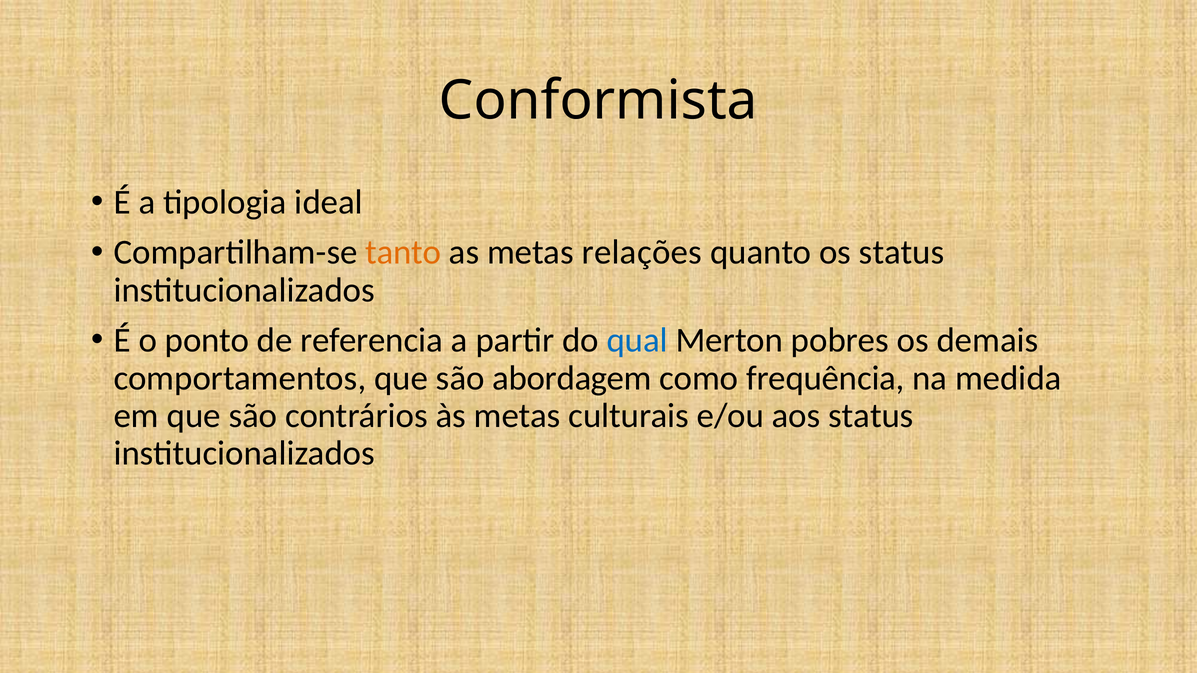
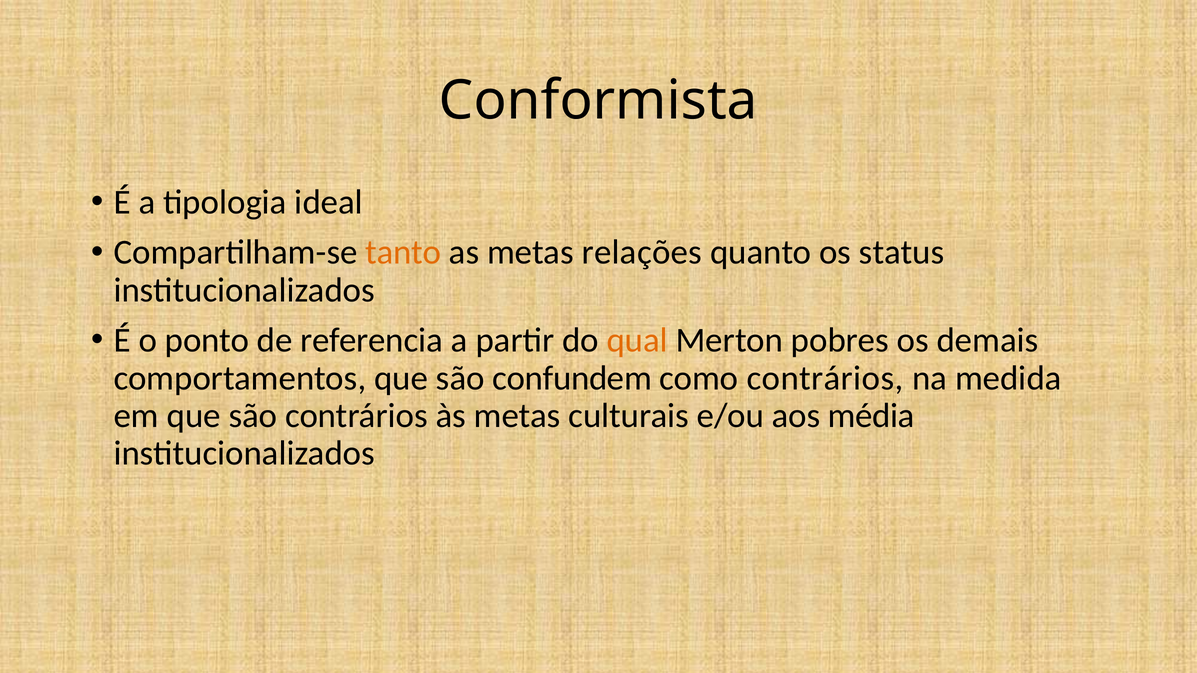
qual colour: blue -> orange (637, 340)
abordagem: abordagem -> confundem (572, 378)
como frequência: frequência -> contrários (825, 378)
aos status: status -> média (871, 416)
